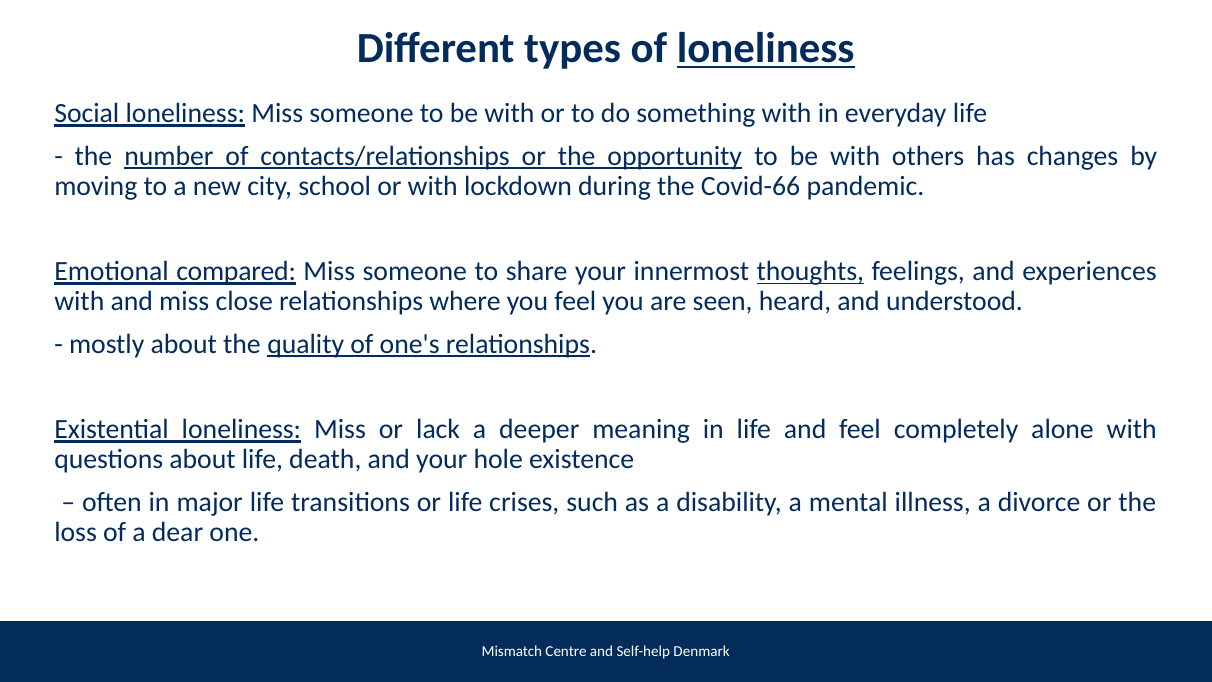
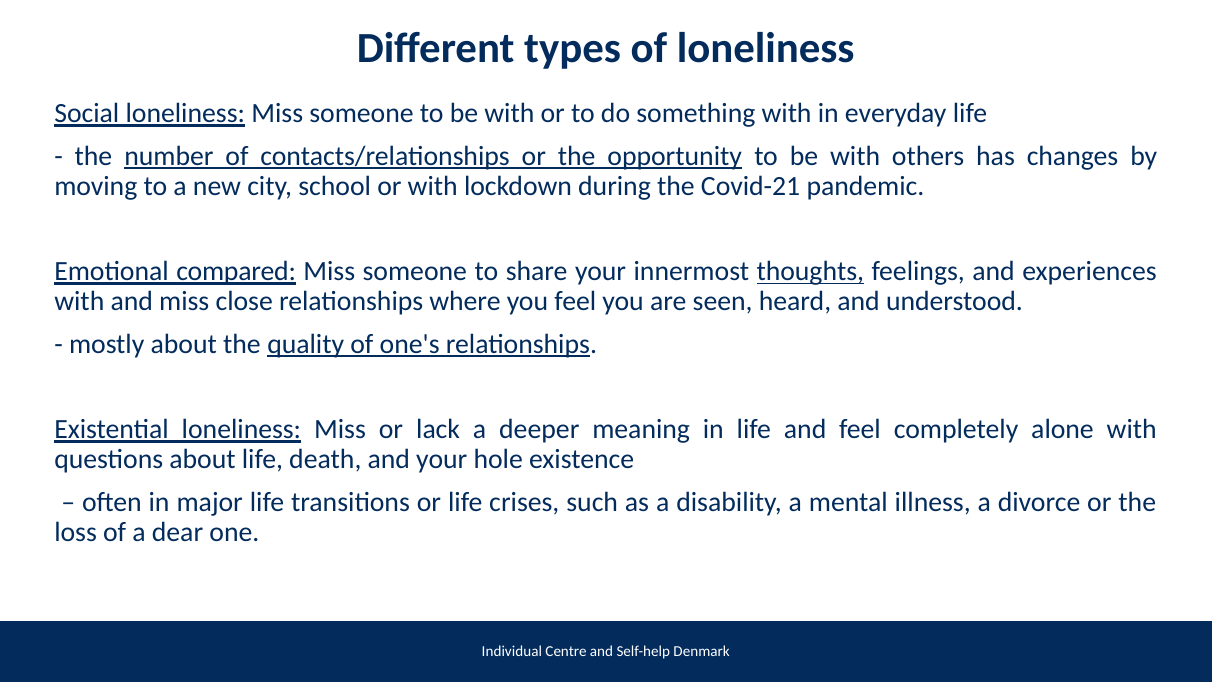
loneliness underline: present -> none (766, 48)
Covid-66: Covid-66 -> Covid-21 (751, 186)
Mismatch: Mismatch -> Individual (512, 651)
